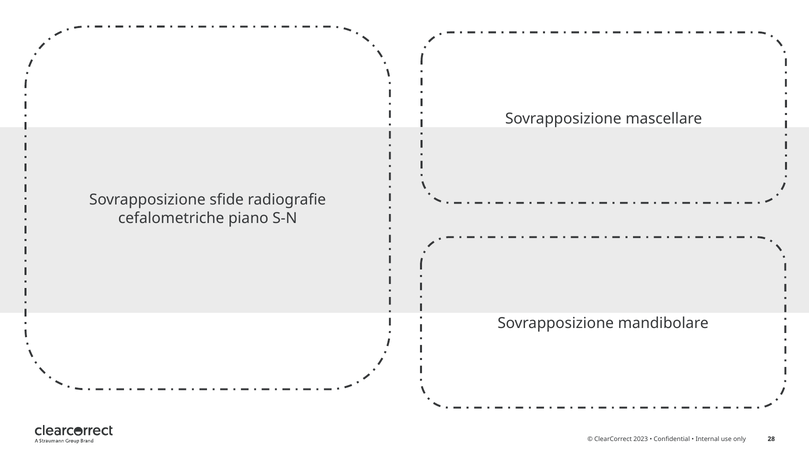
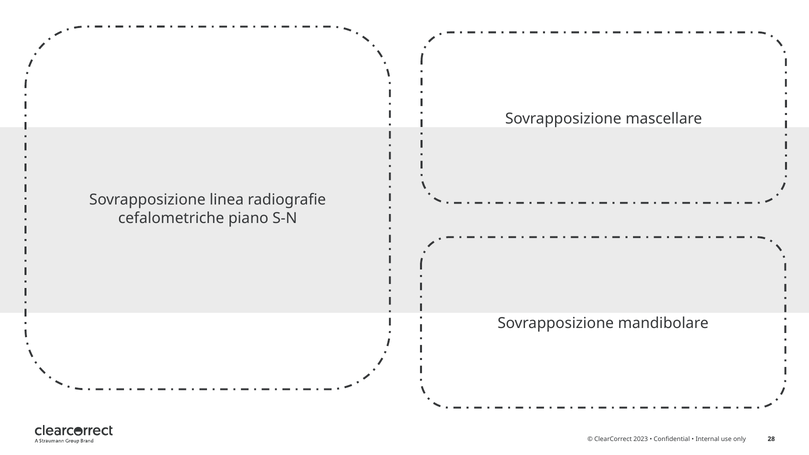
sfide: sfide -> linea (227, 200)
